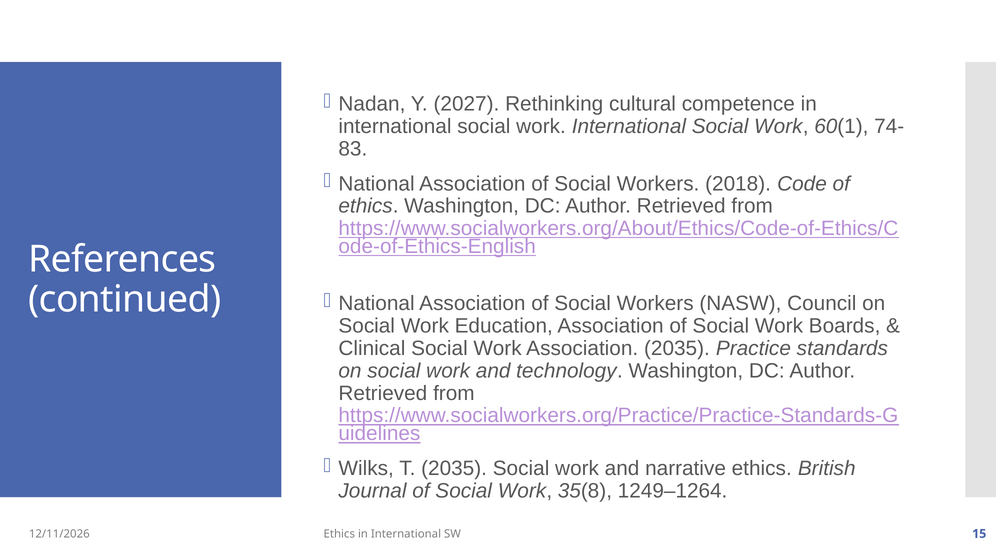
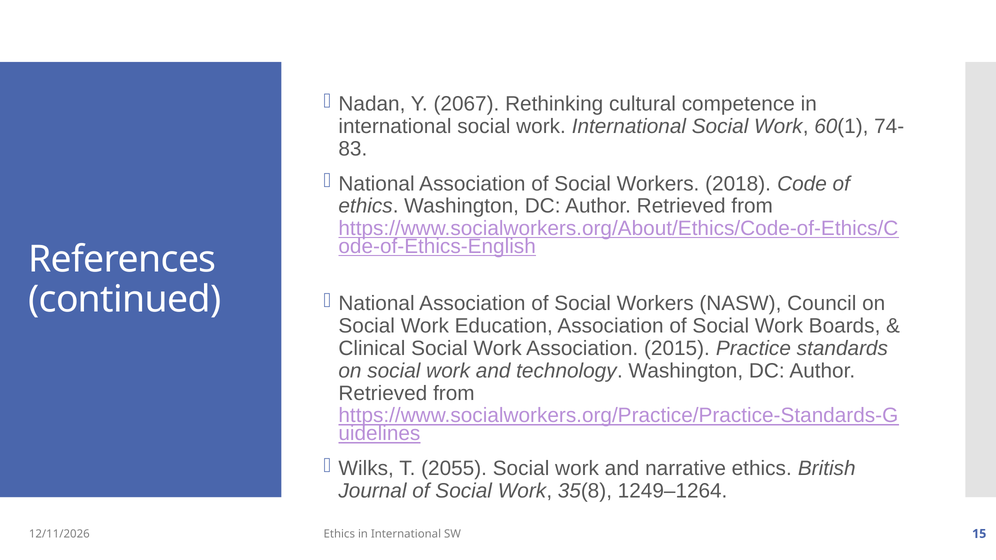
2027: 2027 -> 2067 (466, 104)
Association 2035: 2035 -> 2015 (677, 349)
T 2035: 2035 -> 2055 (454, 469)
